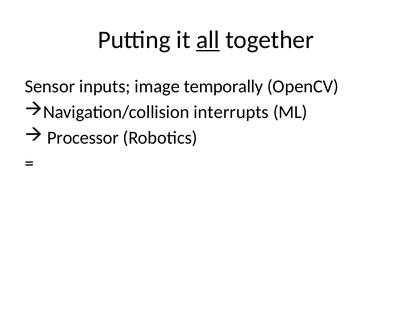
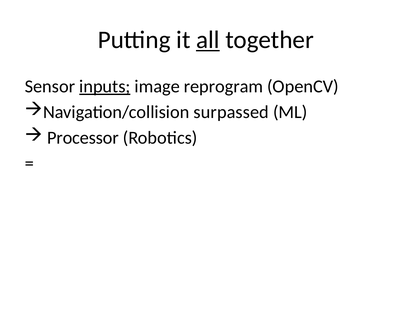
inputs underline: none -> present (105, 86)
temporally: temporally -> reprogram (223, 86)
interrupts: interrupts -> surpassed (231, 112)
